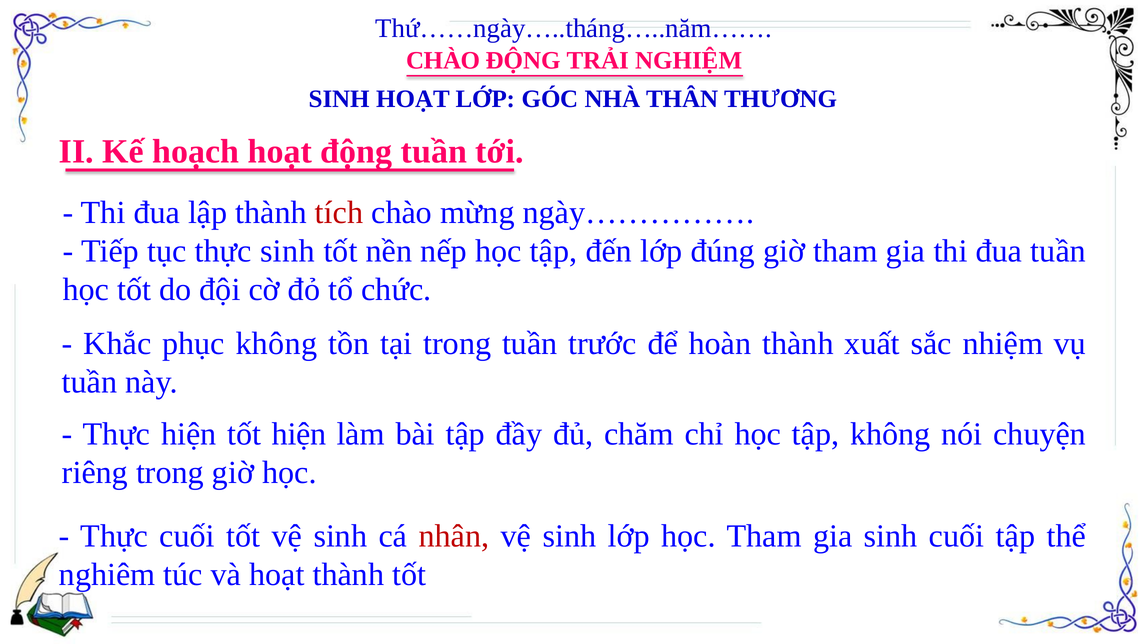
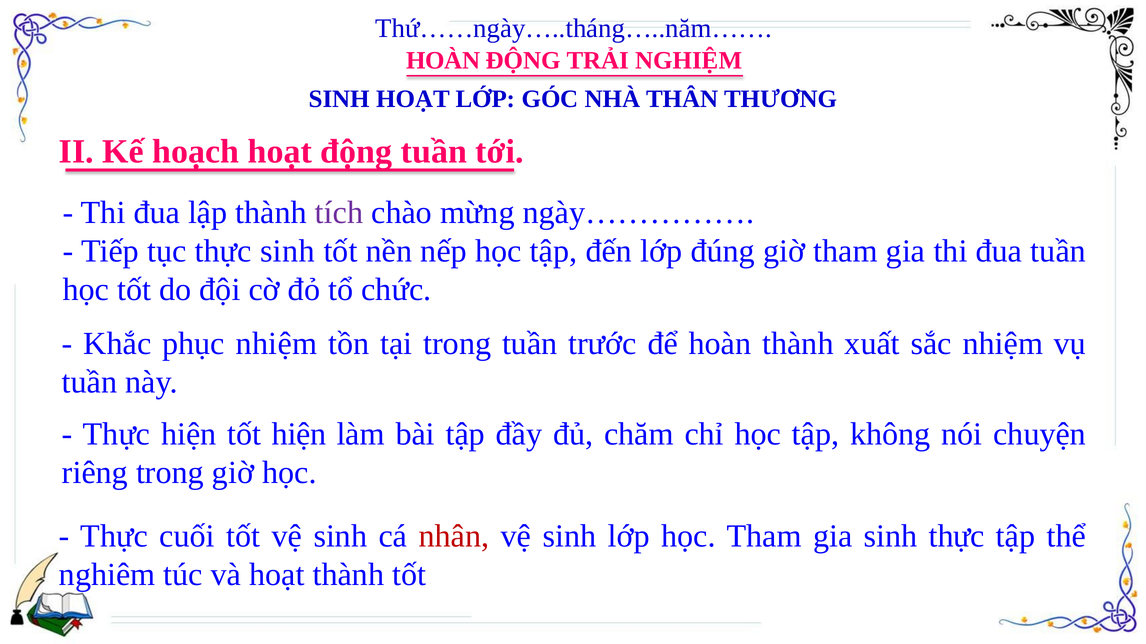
CHÀO: CHÀO -> HOÀN (443, 60)
tích colour: red -> purple (339, 212)
phục không: không -> nhiệm (276, 343)
sinh cuối: cuối -> thực (957, 536)
